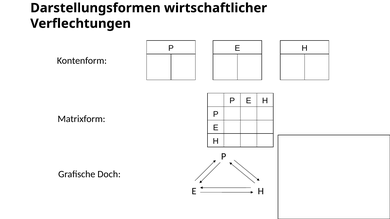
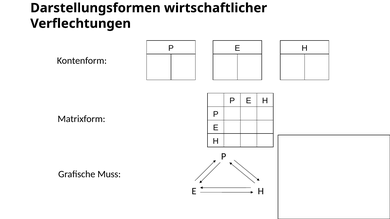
Doch: Doch -> Muss (109, 174)
